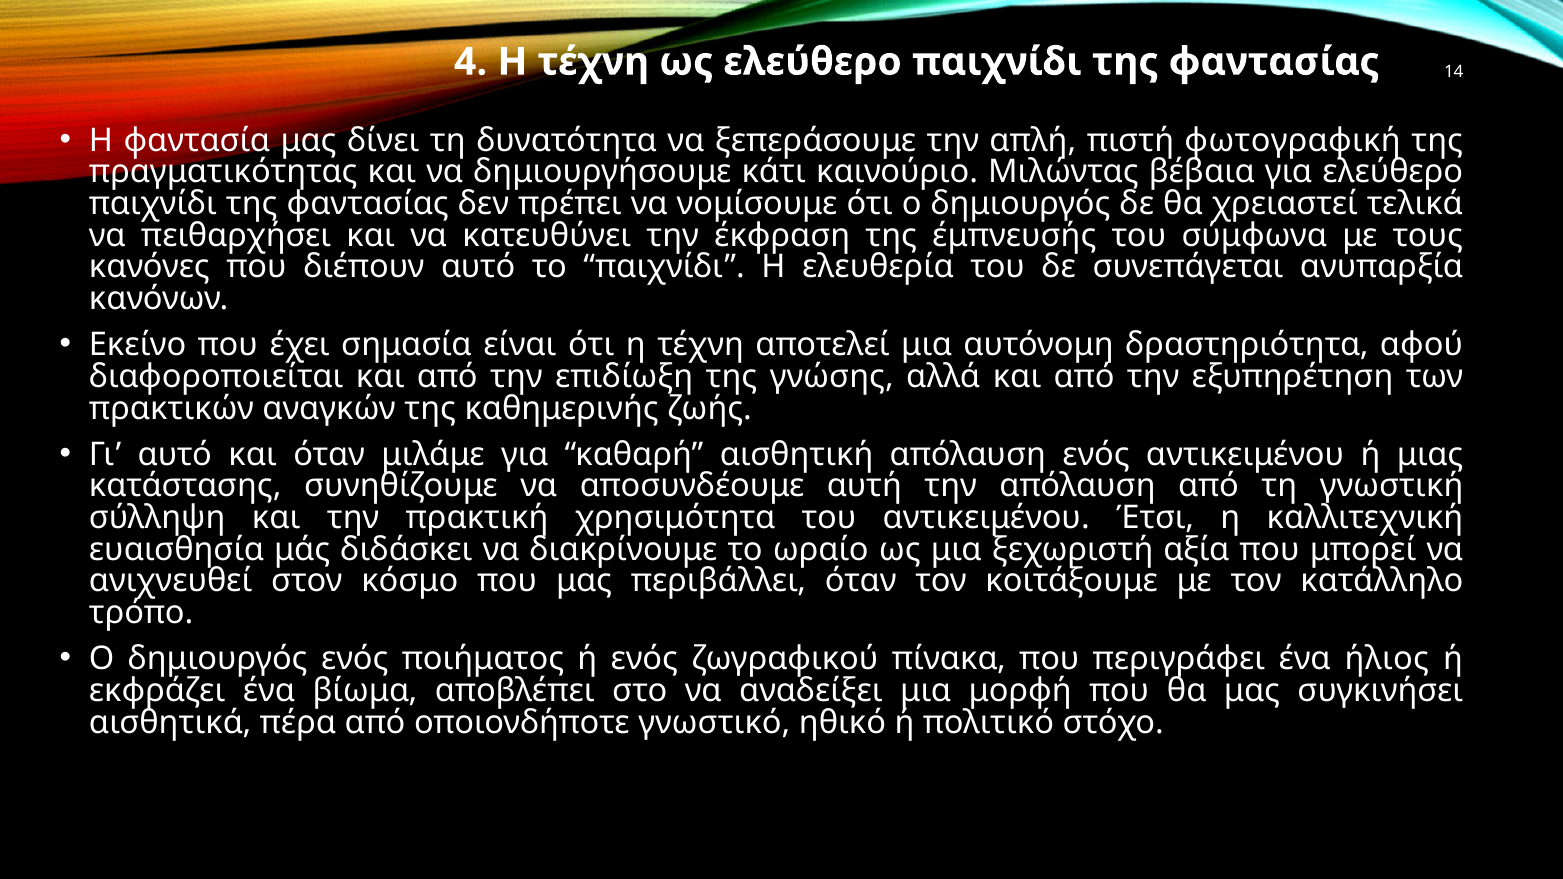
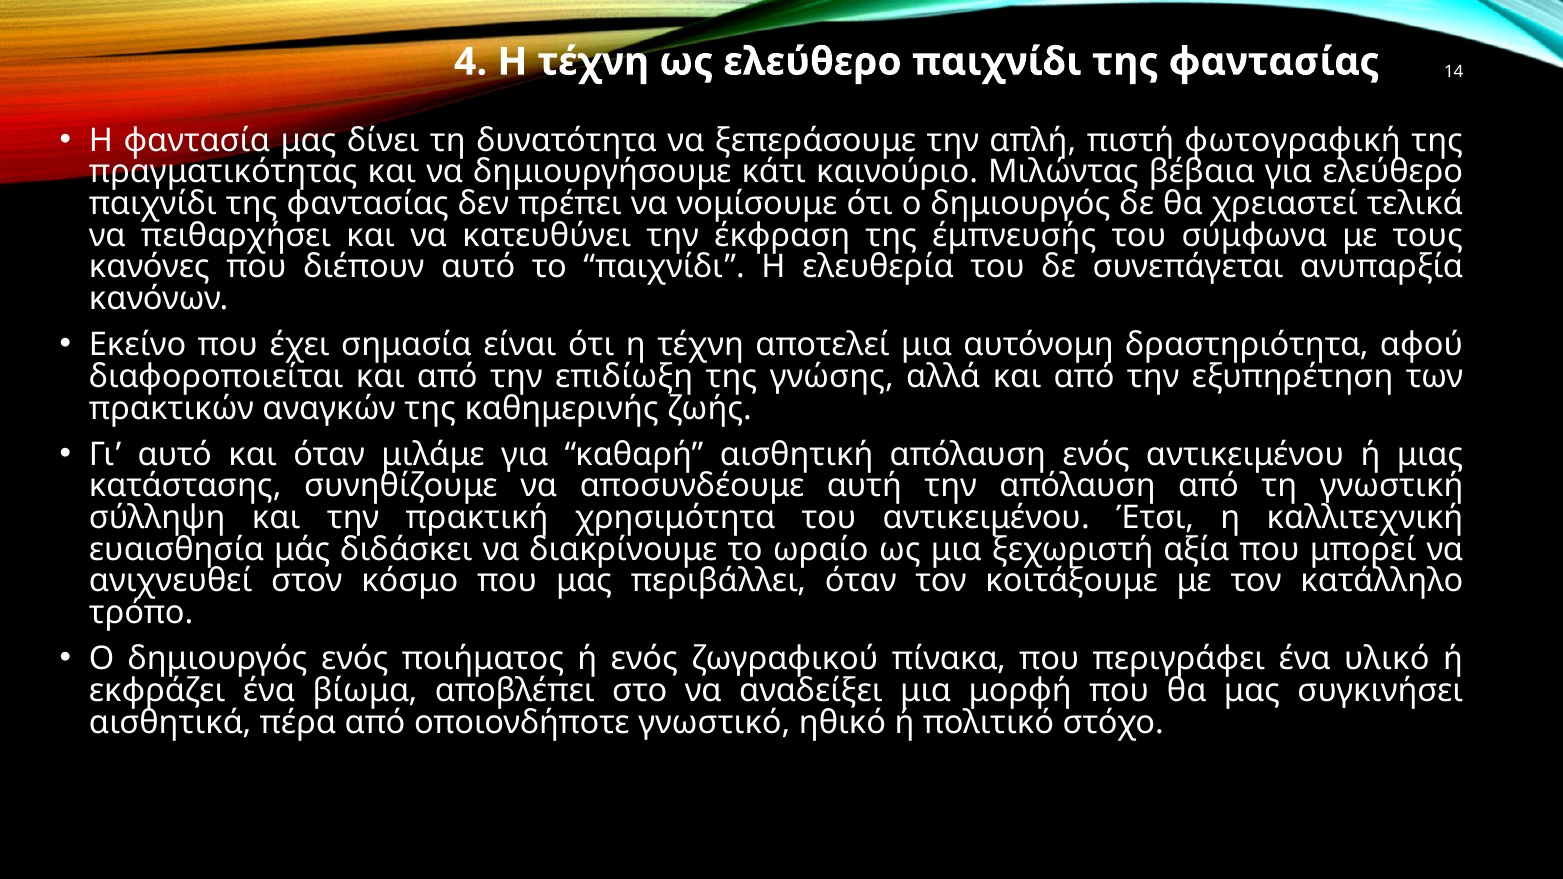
ήλιος: ήλιος -> υλικό (1387, 659)
